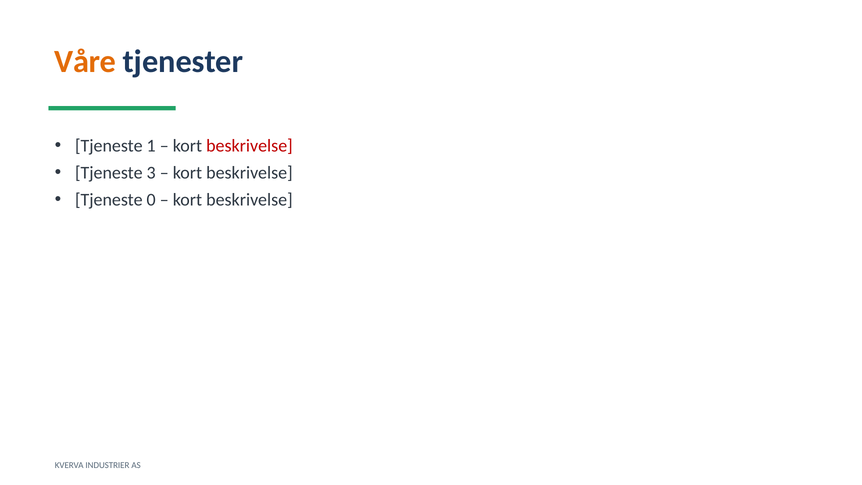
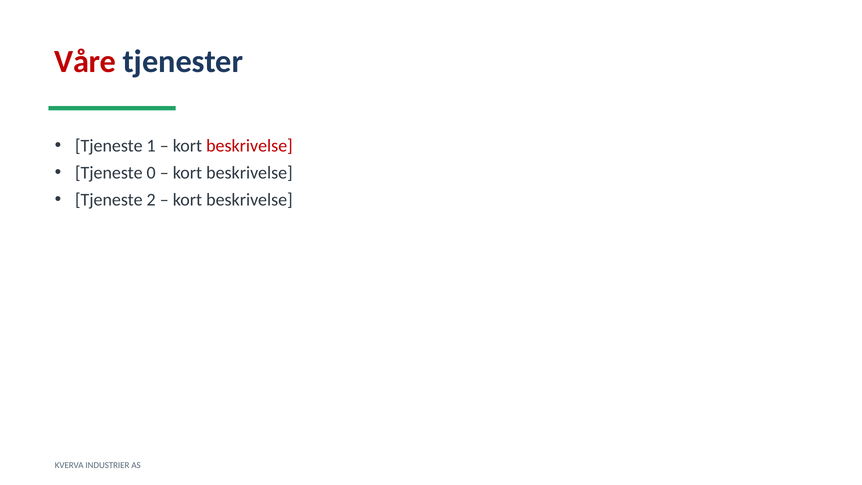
Våre colour: orange -> red (85, 62)
3: 3 -> 0 (151, 173)
0: 0 -> 2 (151, 200)
